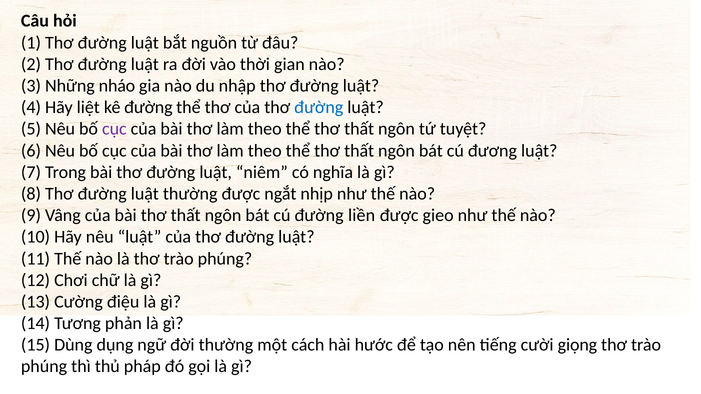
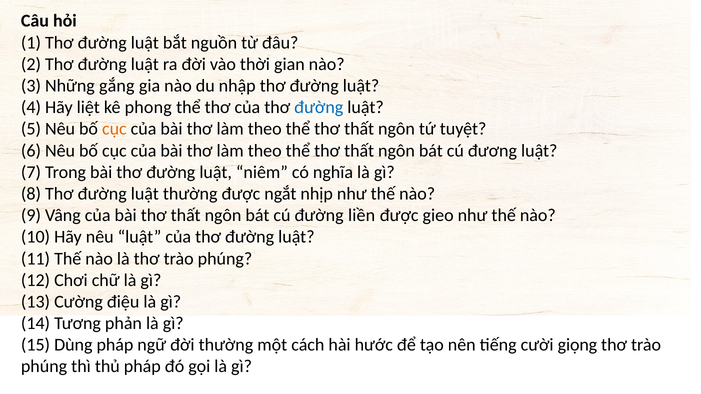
nháo: nháo -> gắng (117, 86)
kê đường: đường -> phong (148, 108)
cục colour: purple -> orange (114, 129)
Dùng dụng: dụng -> pháp (115, 345)
